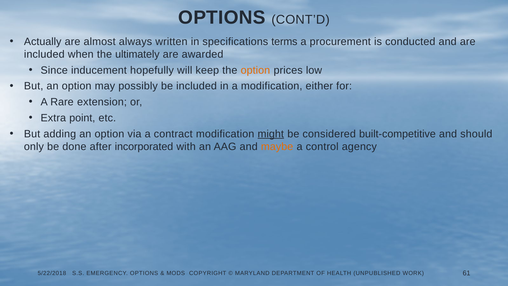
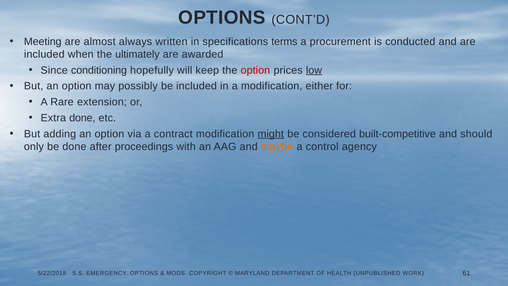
Actually: Actually -> Meeting (43, 42)
inducement: inducement -> conditioning (99, 70)
option colour: orange -> red (255, 70)
low underline: none -> present (314, 70)
Extra point: point -> done (82, 118)
incorporated: incorporated -> proceedings (144, 146)
